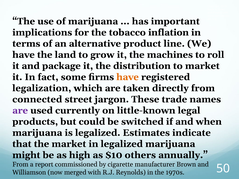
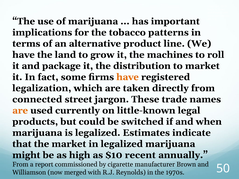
inflation: inflation -> patterns (168, 33)
are colour: purple -> orange (20, 111)
others: others -> recent (140, 155)
